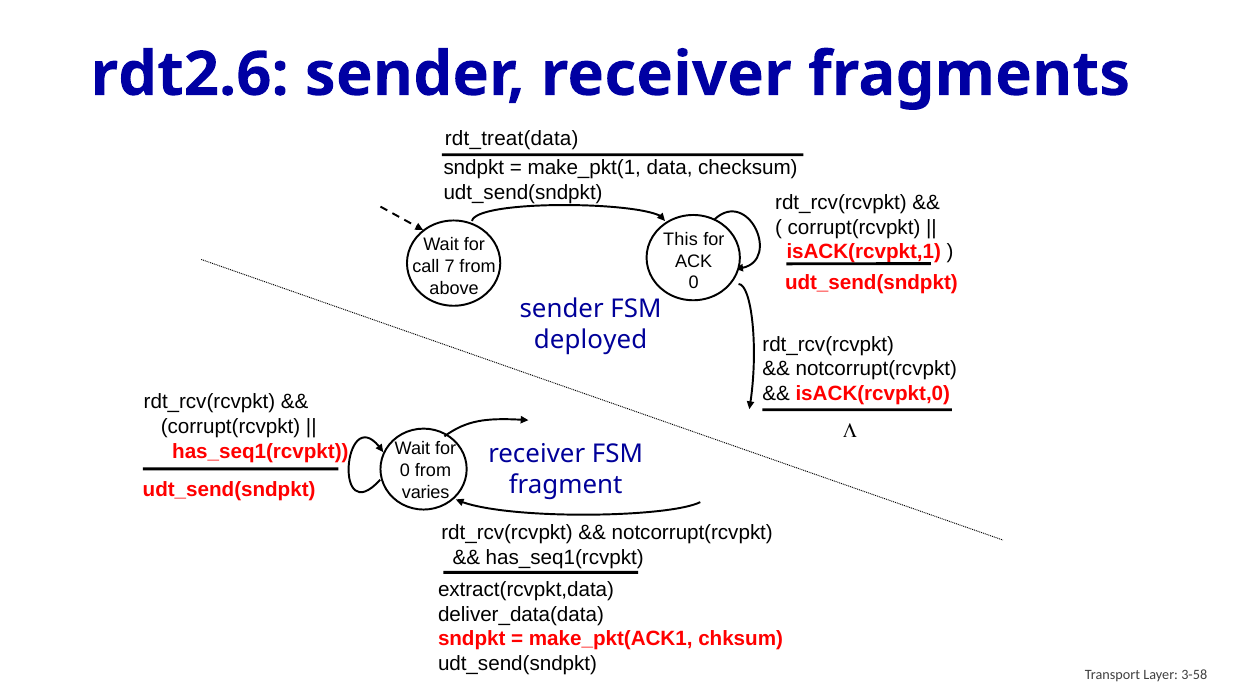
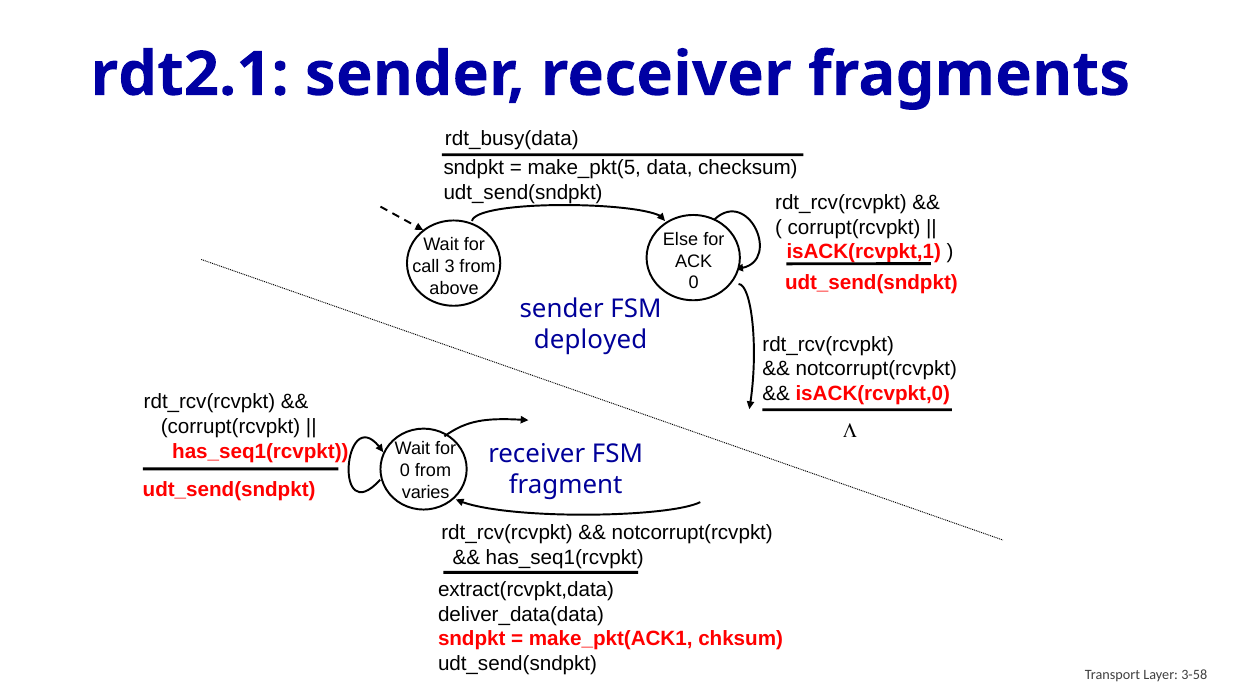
rdt2.6: rdt2.6 -> rdt2.1 (190, 75)
rdt_treat(data: rdt_treat(data -> rdt_busy(data (512, 139)
make_pkt(1: make_pkt(1 -> make_pkt(5 (584, 167)
This: This -> Else (681, 239)
7: 7 -> 3 (450, 267)
